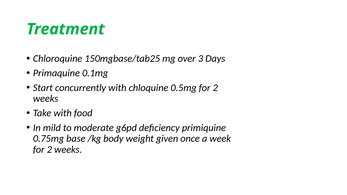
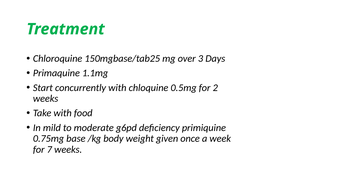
0.1mg: 0.1mg -> 1.1mg (95, 73)
2: 2 -> 7 (49, 150)
